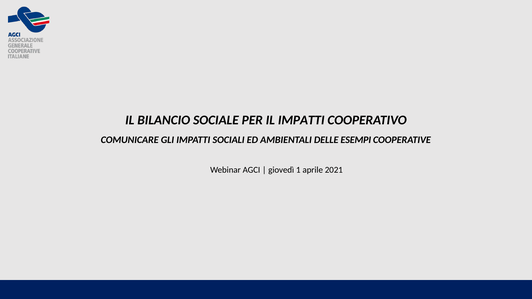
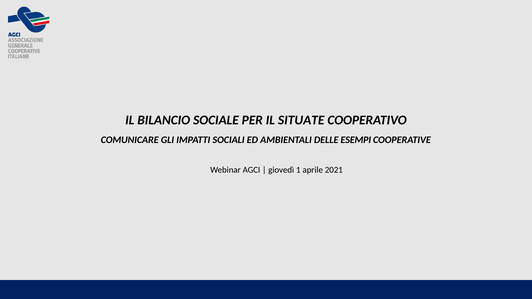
IL IMPATTI: IMPATTI -> SITUATE (301, 120)
